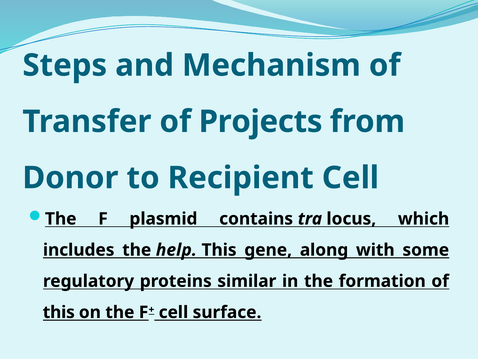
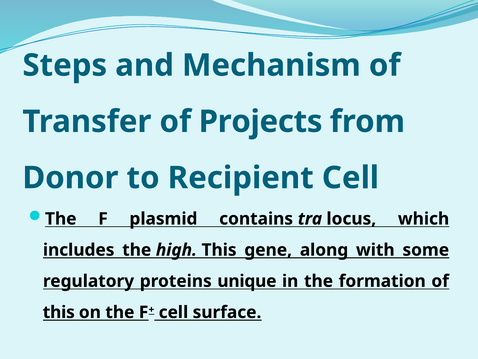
help: help -> high (176, 250)
similar: similar -> unique (247, 281)
